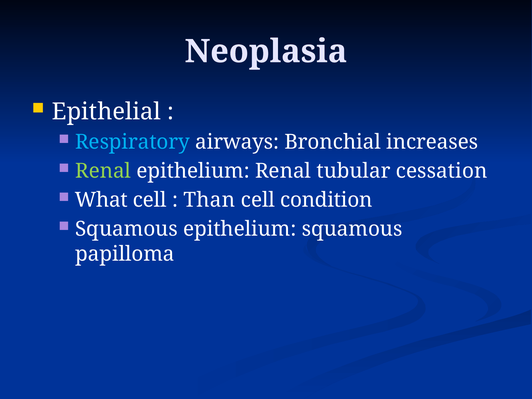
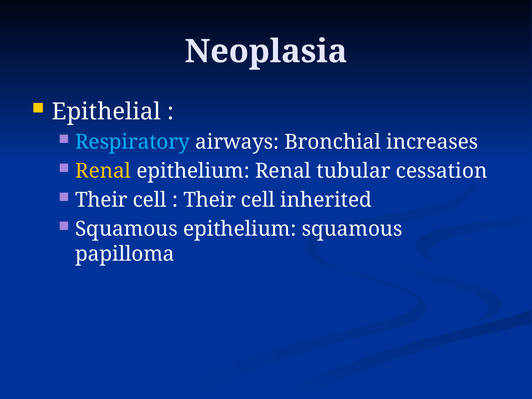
Renal colour: light green -> yellow (103, 171)
What: What -> Their (101, 200)
Than: Than -> Their (210, 200)
condition: condition -> inherited (326, 200)
